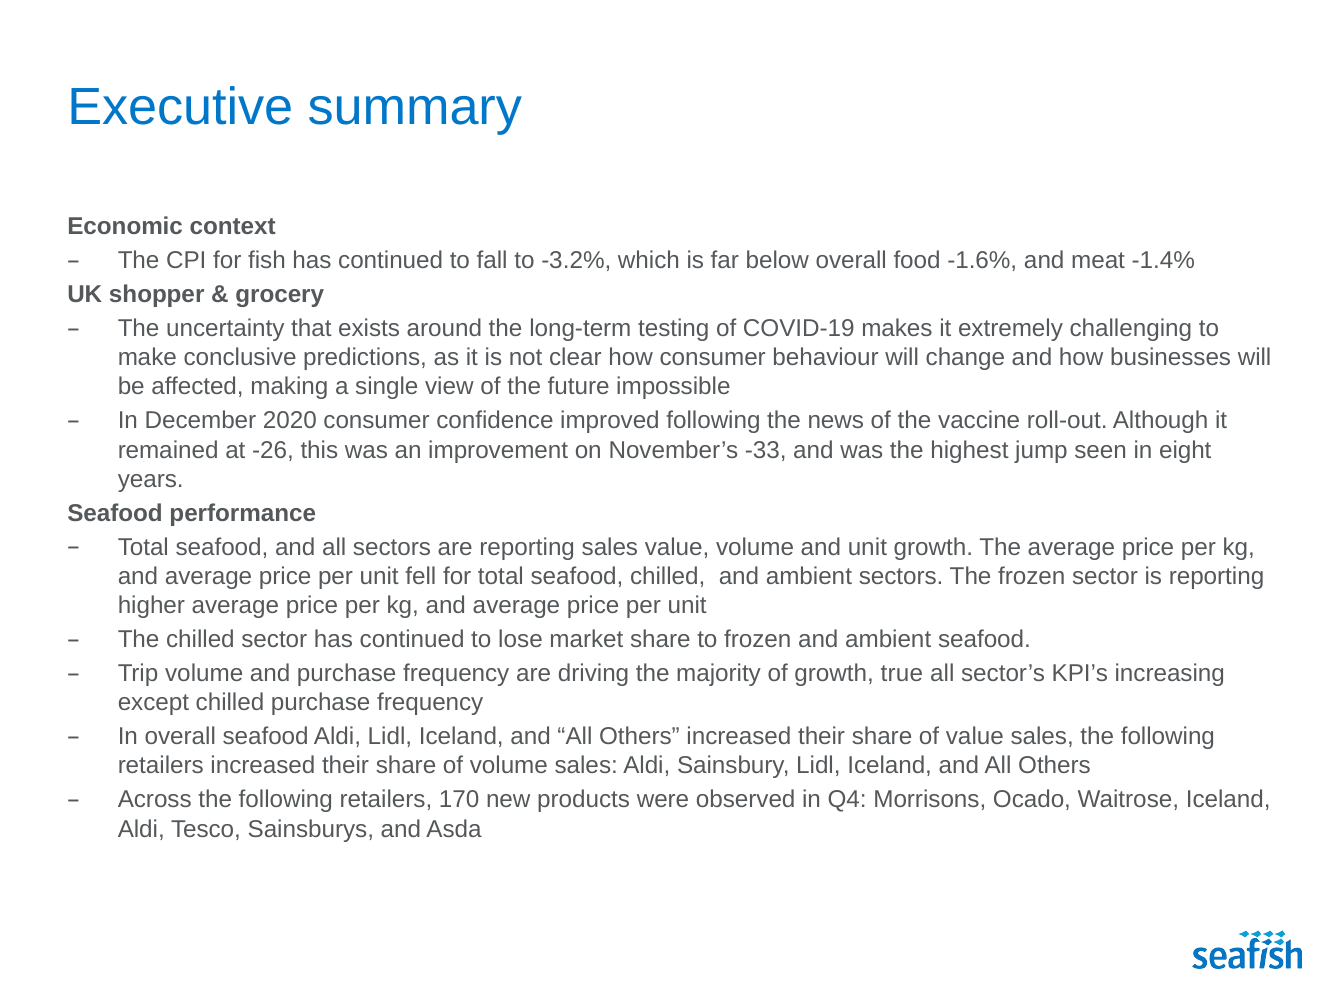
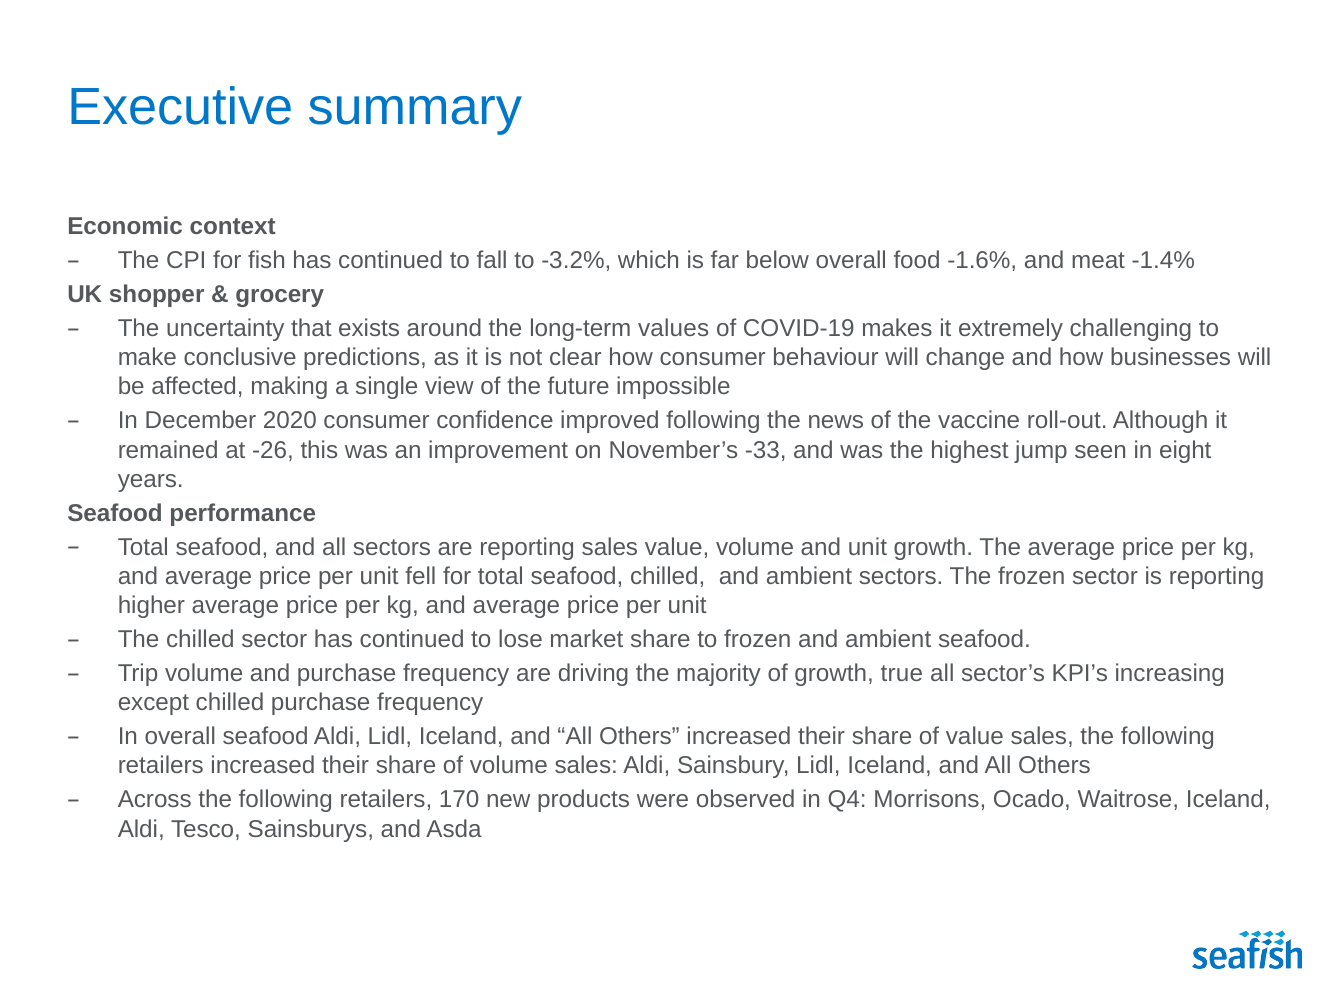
testing: testing -> values (674, 328)
